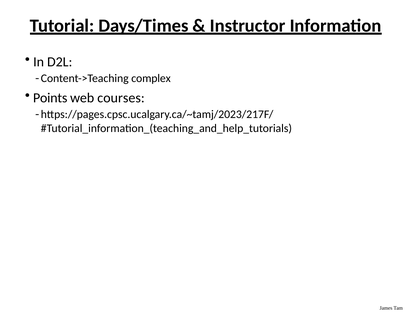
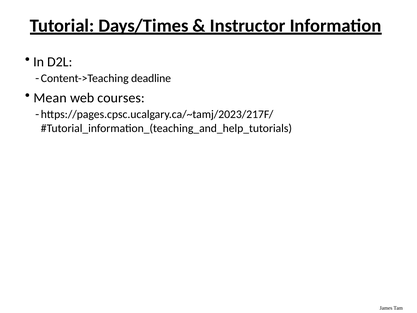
complex: complex -> deadline (151, 78)
Points: Points -> Mean (50, 98)
